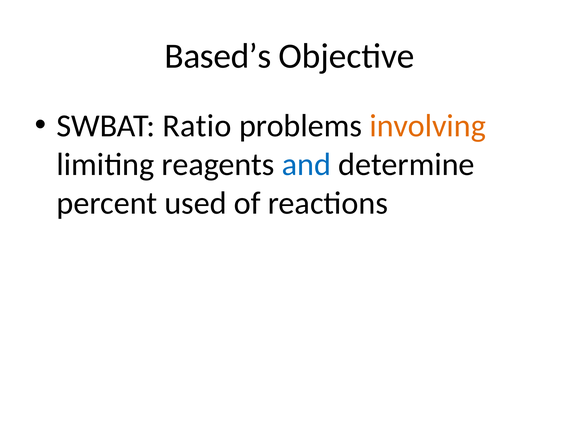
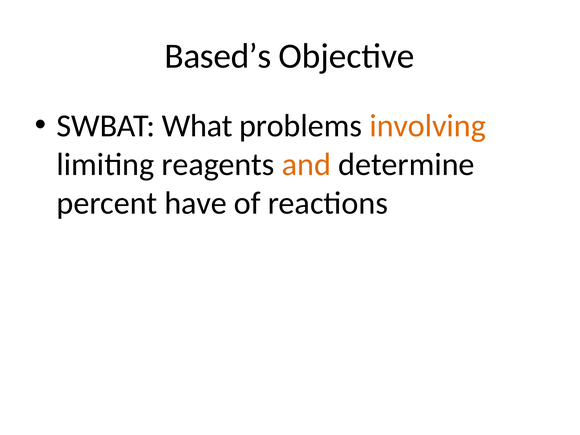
Ratio: Ratio -> What (197, 126)
and colour: blue -> orange (306, 165)
used: used -> have (196, 203)
